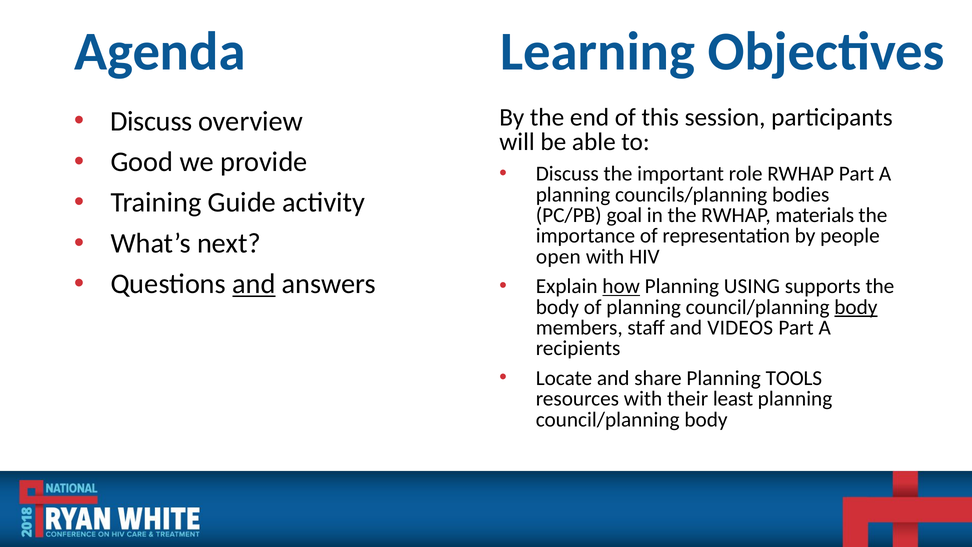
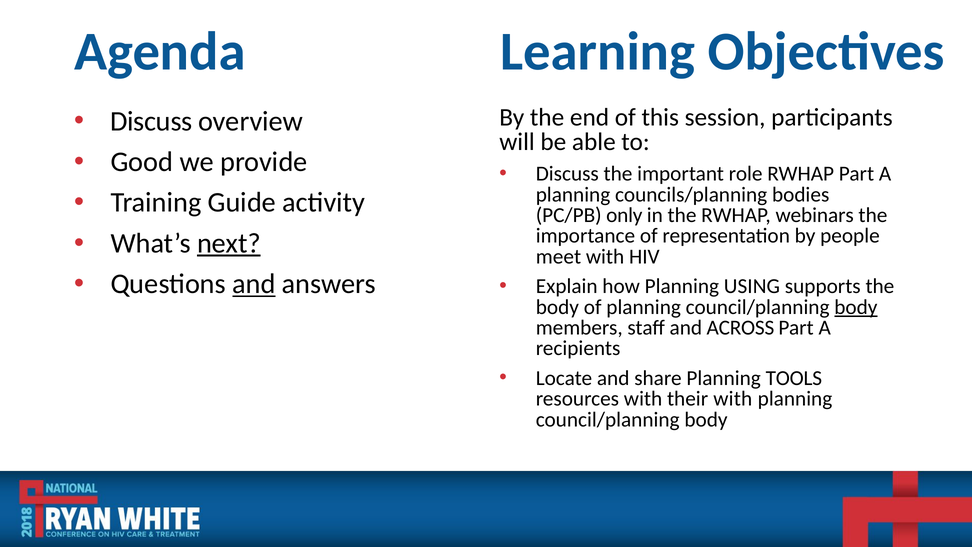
goal: goal -> only (624, 215)
materials: materials -> webinars (815, 215)
next underline: none -> present (229, 243)
open: open -> meet (558, 257)
how underline: present -> none (621, 286)
VIDEOS: VIDEOS -> ACROSS (740, 328)
their least: least -> with (733, 399)
